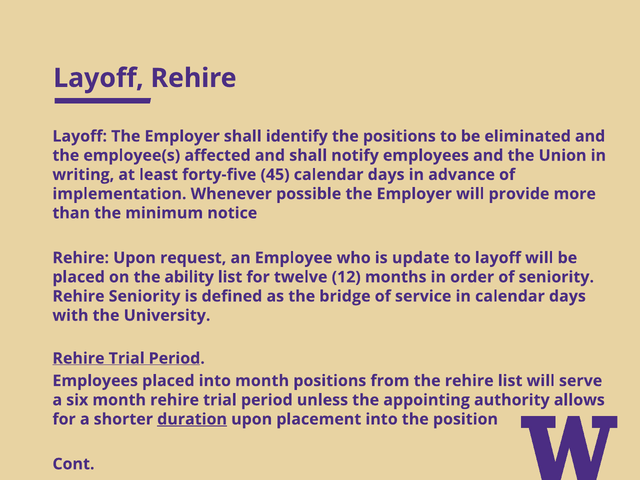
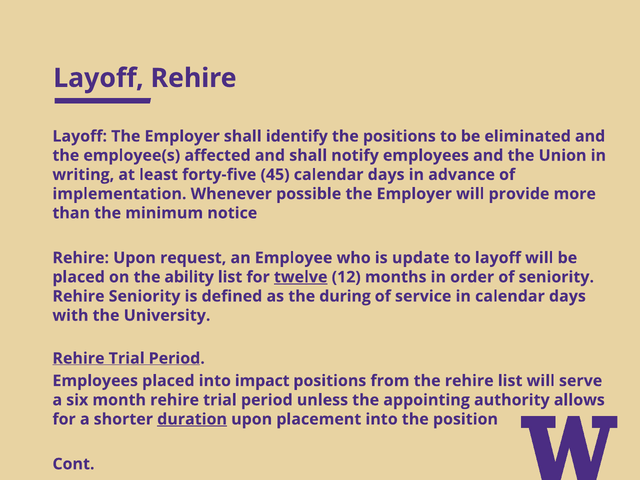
twelve underline: none -> present (301, 277)
bridge: bridge -> during (345, 296)
into month: month -> impact (262, 381)
